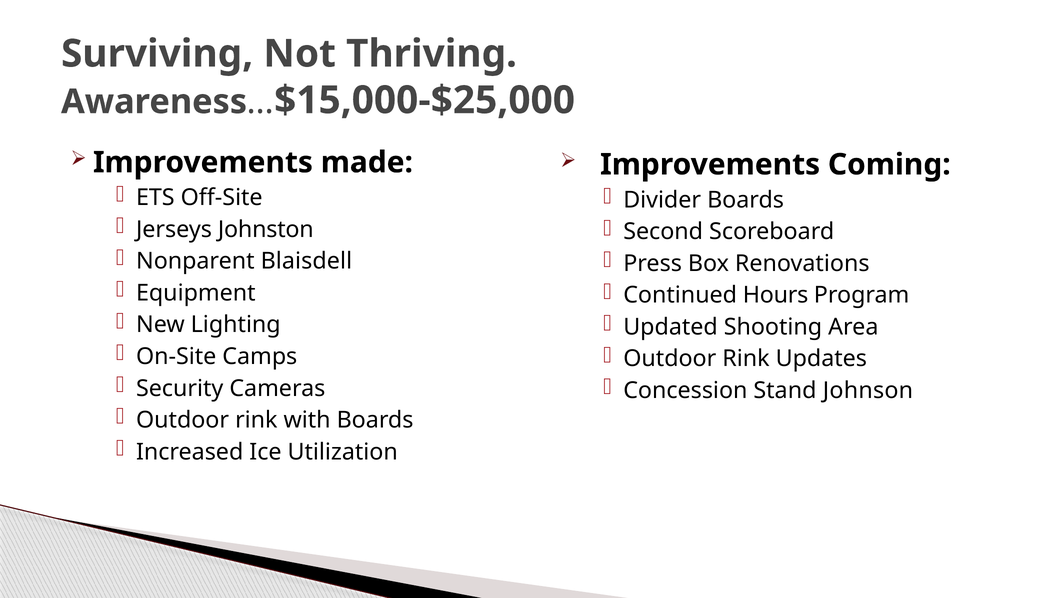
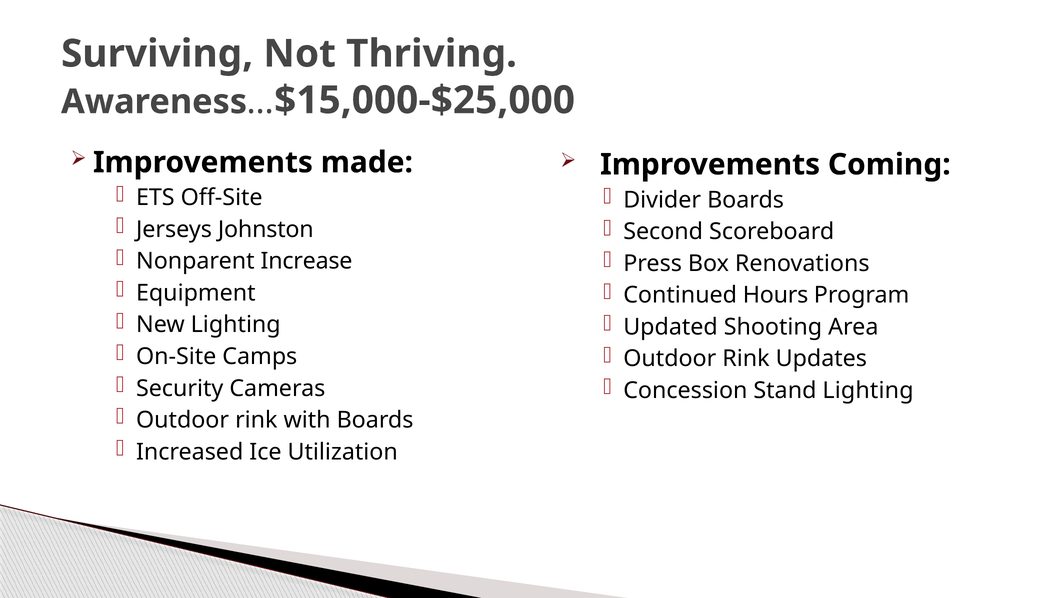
Blaisdell: Blaisdell -> Increase (307, 261)
Stand Johnson: Johnson -> Lighting (868, 391)
